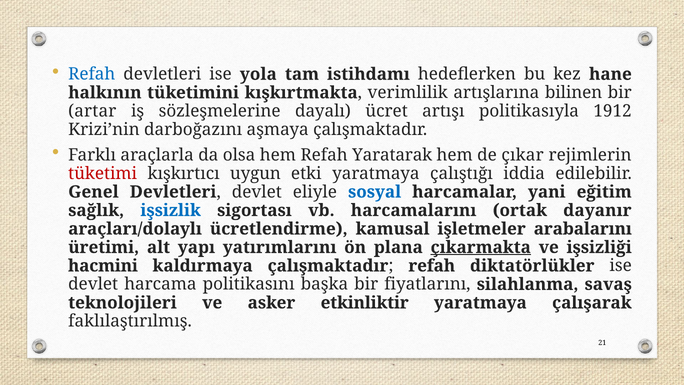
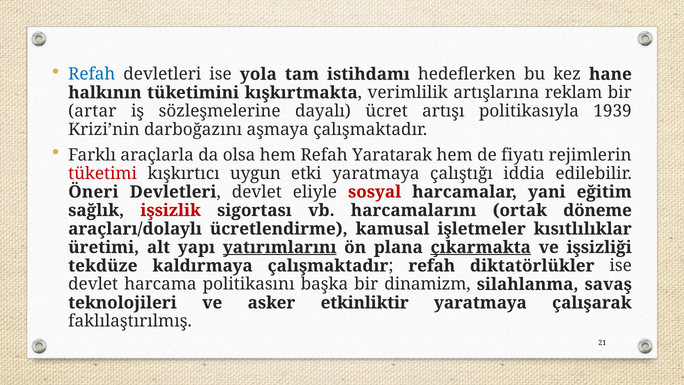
bilinen: bilinen -> reklam (574, 93)
1912: 1912 -> 1939 (613, 111)
çıkar: çıkar -> fiyatı (523, 155)
Genel: Genel -> Öneri (93, 192)
sosyal colour: blue -> red (375, 192)
işsizlik colour: blue -> red (171, 210)
dayanır: dayanır -> döneme (598, 210)
arabalarını: arabalarını -> kısıtlılıklar (583, 229)
yatırımlarını underline: none -> present (280, 247)
hacmini: hacmini -> tekdüze (103, 266)
fiyatlarını: fiyatlarını -> dinamizm (427, 284)
